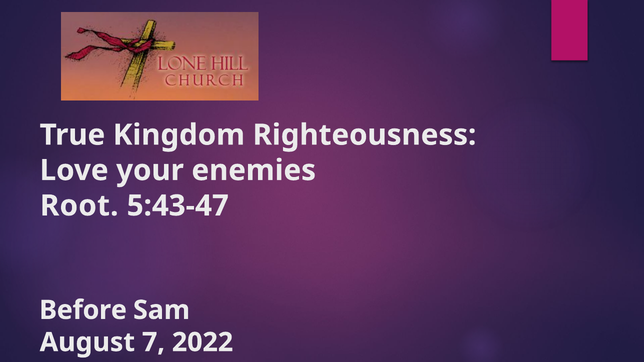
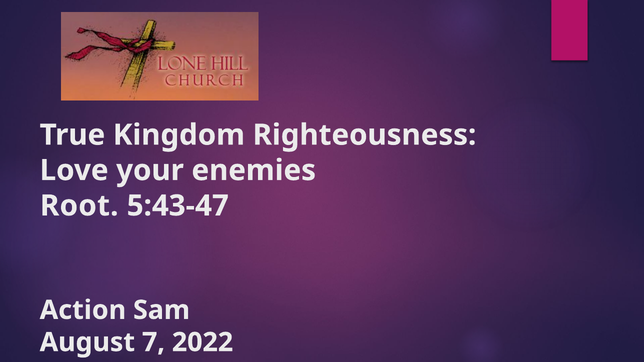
Before: Before -> Action (83, 310)
